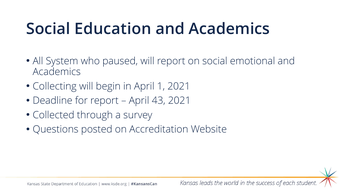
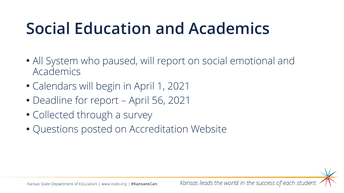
Collecting: Collecting -> Calendars (55, 87)
43: 43 -> 56 (159, 101)
